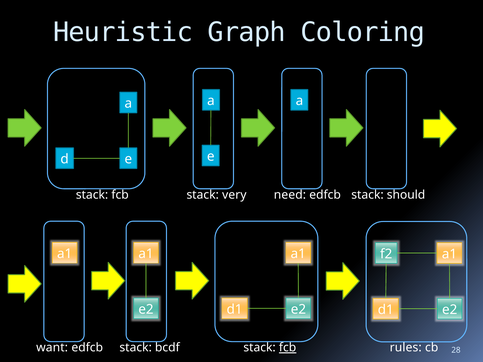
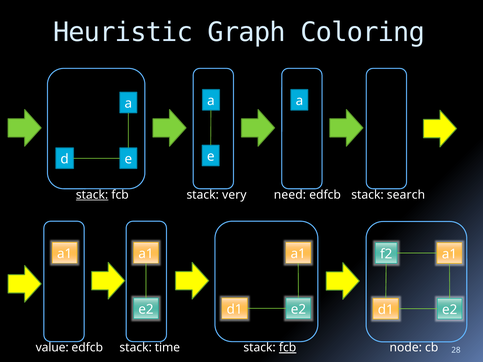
stack underline: none -> present (92, 195)
should: should -> search (406, 195)
want: want -> value (52, 348)
bcdf: bcdf -> time (167, 348)
rules: rules -> node (406, 348)
